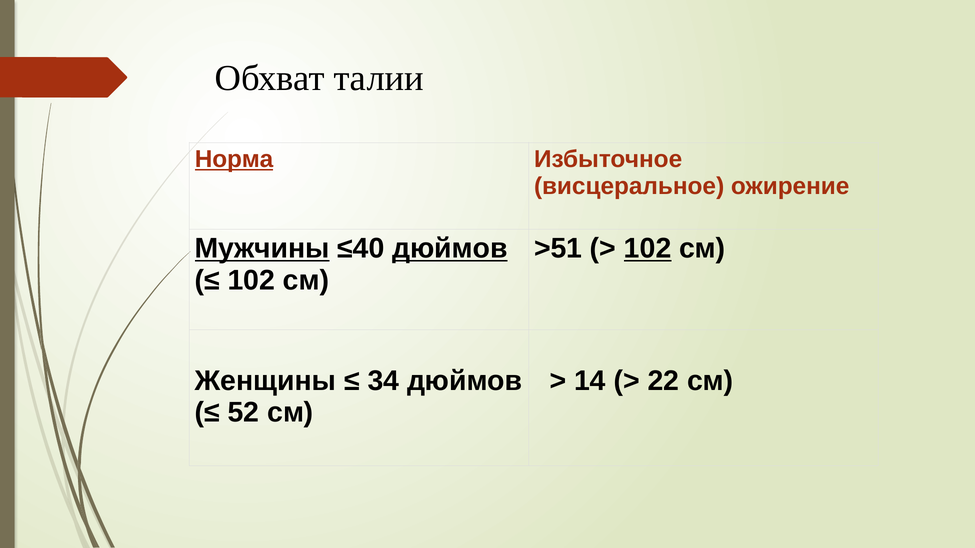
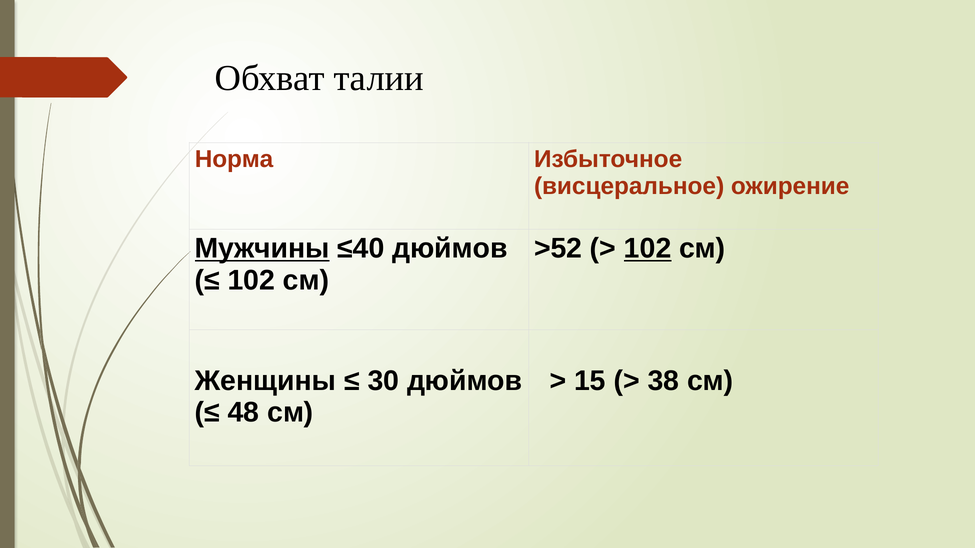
Норма underline: present -> none (234, 159)
дюймов underline: present -> none (450, 249)
>51: >51 -> >52 (558, 249)
34: 34 -> 30 (383, 381)
14: 14 -> 15 (590, 381)
22: 22 -> 38 (663, 381)
52: 52 -> 48 (244, 413)
